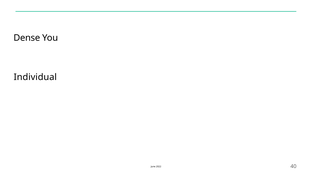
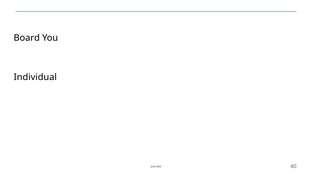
Dense: Dense -> Board (27, 38)
